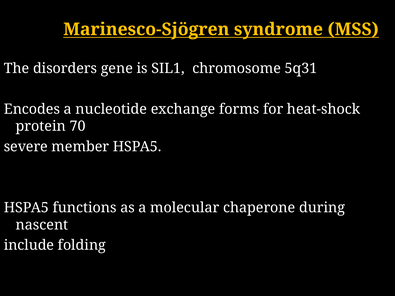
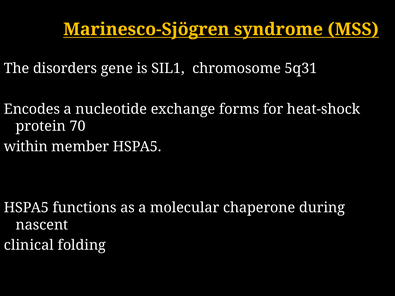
severe: severe -> within (26, 147)
include: include -> clinical (29, 245)
